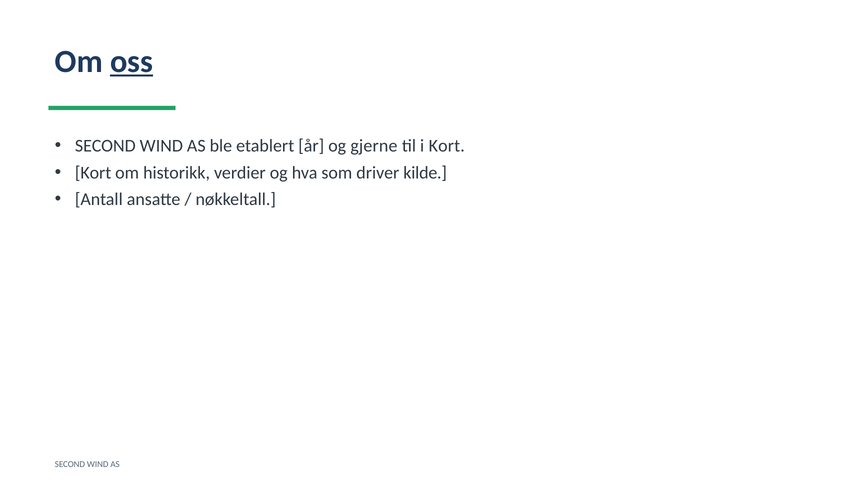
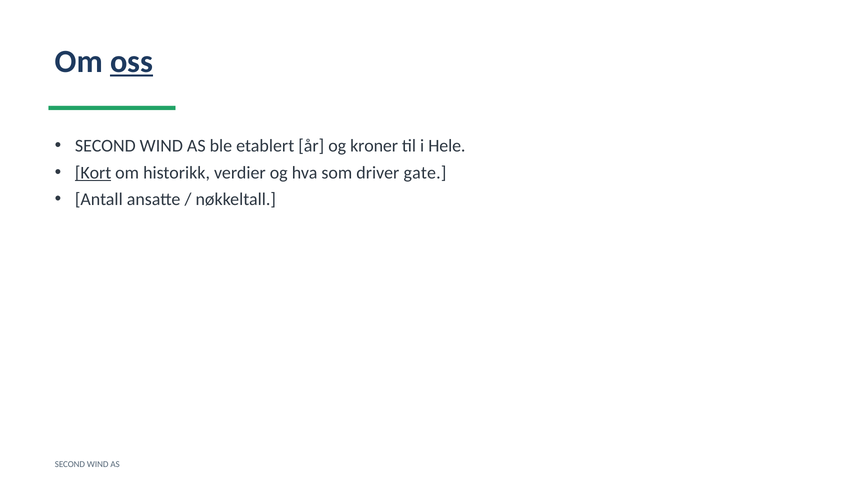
gjerne: gjerne -> kroner (374, 146)
i Kort: Kort -> Hele (447, 146)
Kort underline: none -> present (93, 173)
kilde: kilde -> gate (425, 173)
